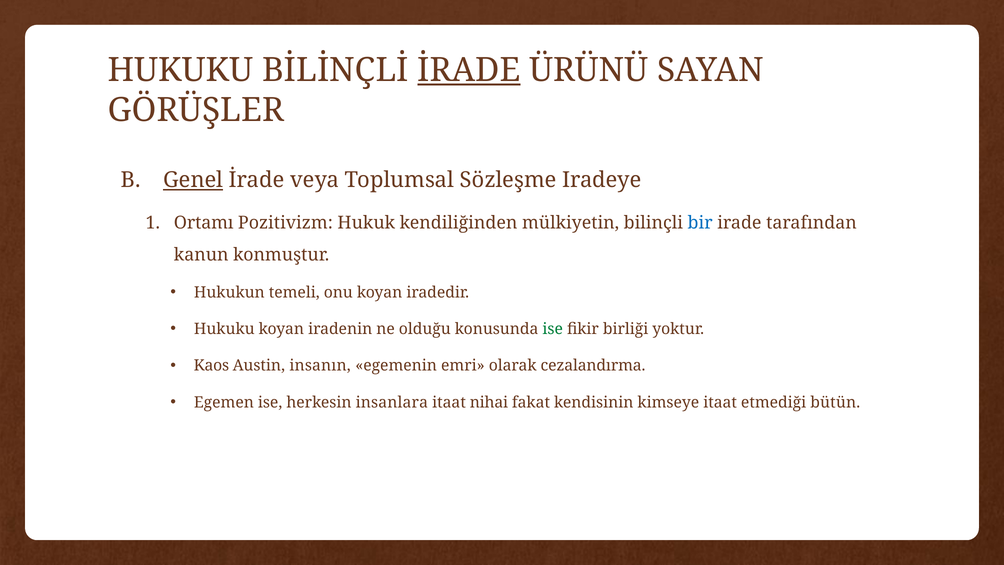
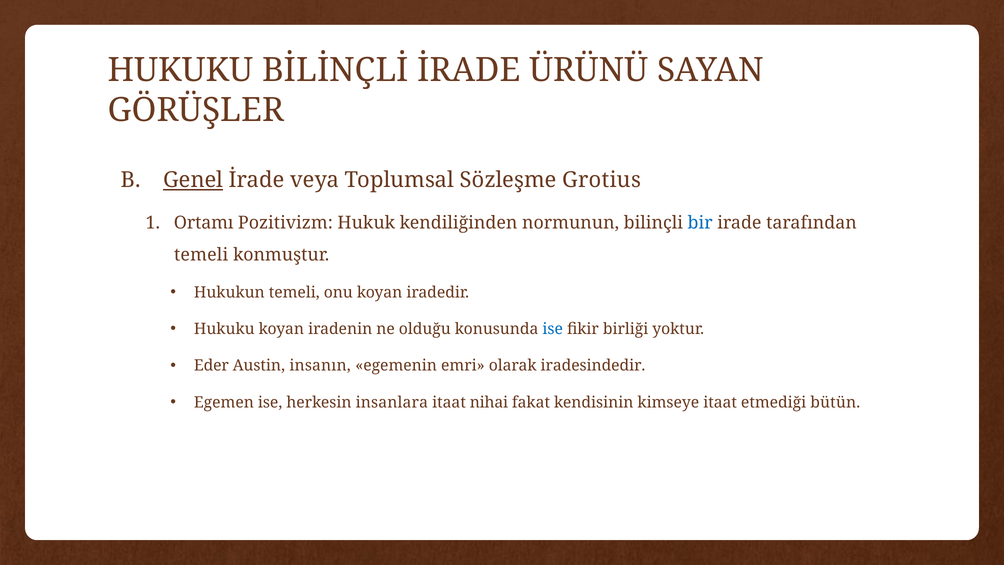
İRADE underline: present -> none (469, 70)
Iradeye: Iradeye -> Grotius (602, 180)
mülkiyetin: mülkiyetin -> normunun (571, 223)
kanun: kanun -> temeli (201, 255)
ise colour: green -> blue (553, 329)
Kaos: Kaos -> Eder (211, 366)
cezalandırma: cezalandırma -> iradesindedir (593, 366)
